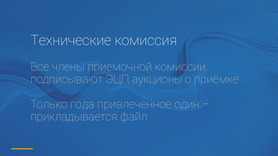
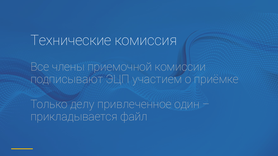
аукционы: аукционы -> участием (157, 80)
года: года -> делу (82, 105)
